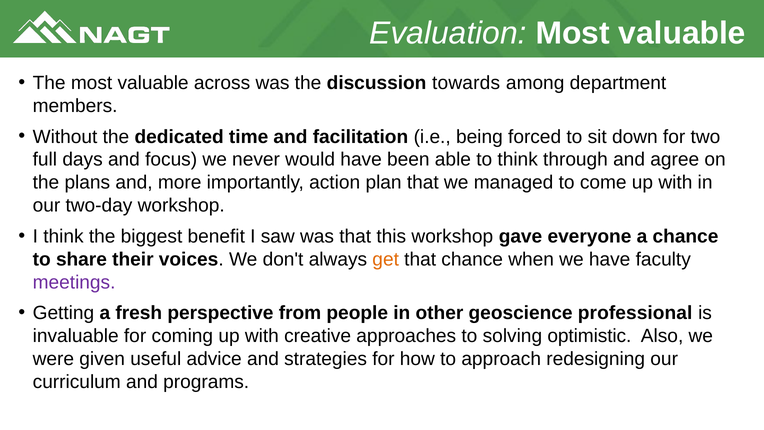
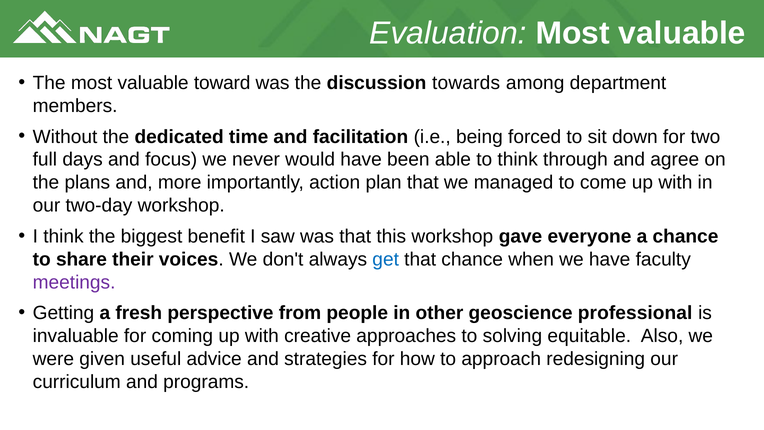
across: across -> toward (222, 83)
get colour: orange -> blue (386, 259)
optimistic: optimistic -> equitable (589, 336)
